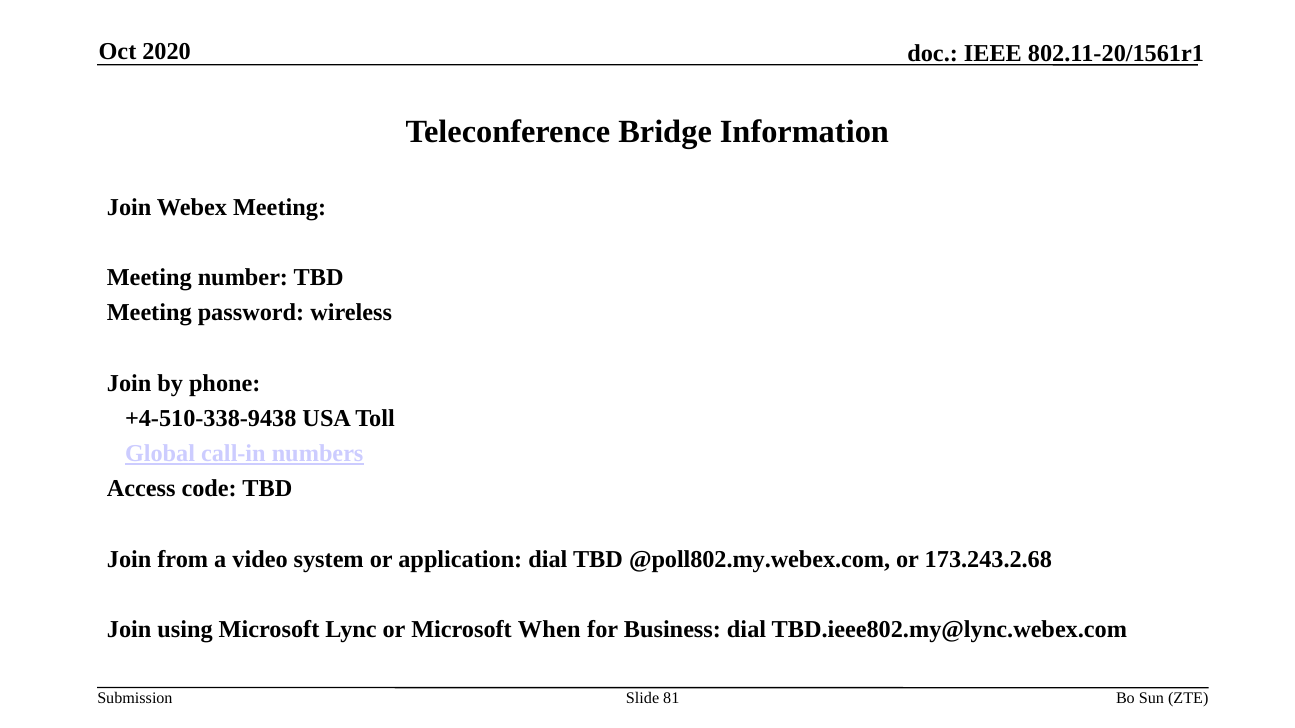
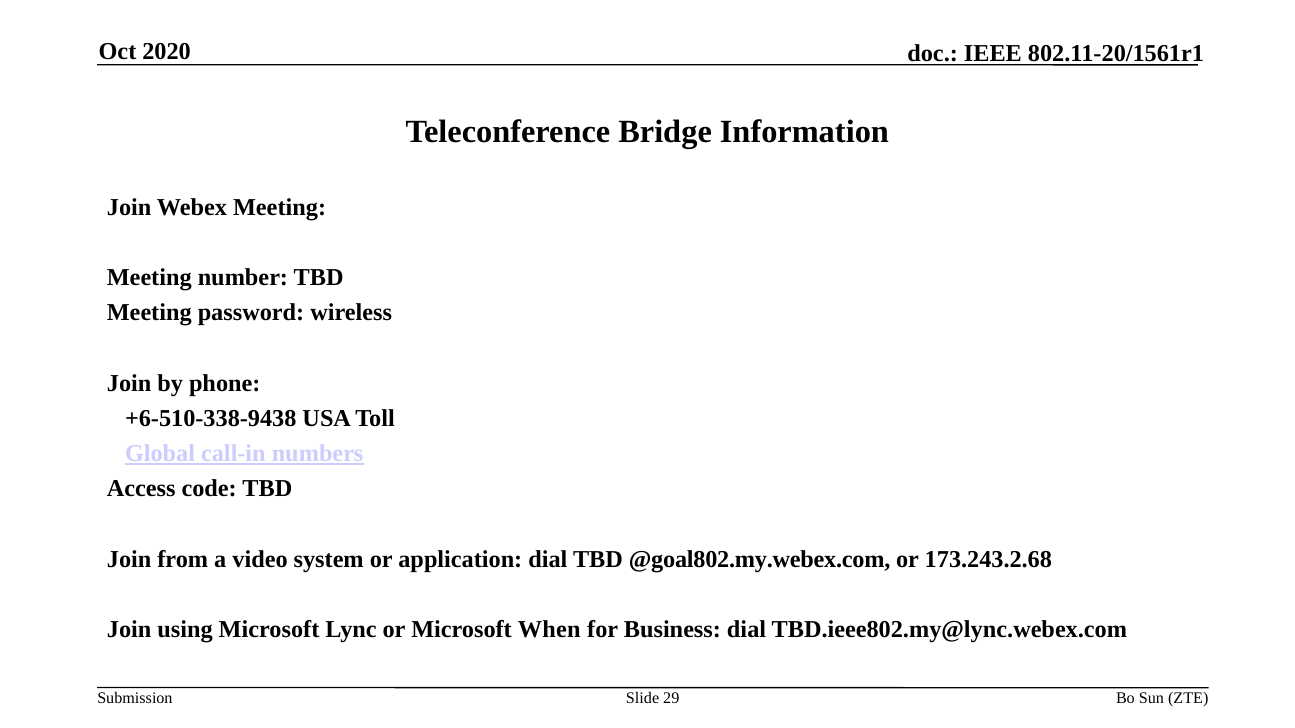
+4-510-338-9438: +4-510-338-9438 -> +6-510-338-9438 (211, 418)
@poll802.my.webex.com: @poll802.my.webex.com -> @goal802.my.webex.com (760, 559)
81: 81 -> 29 (671, 699)
